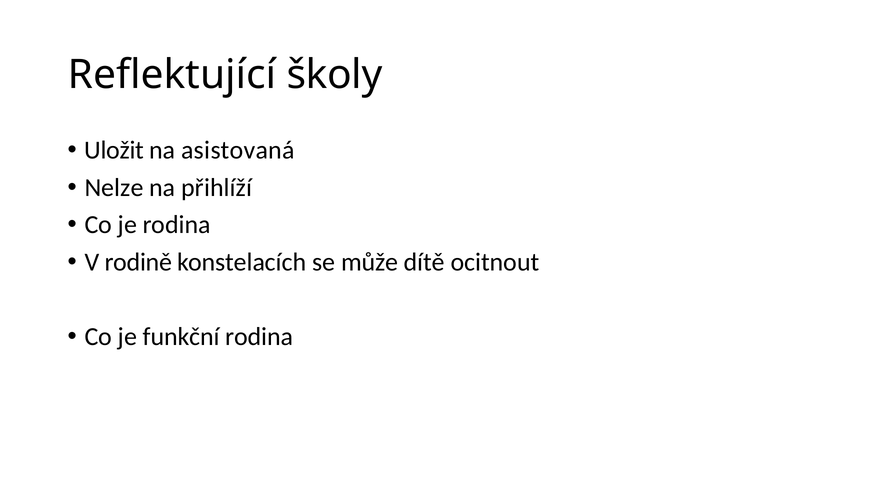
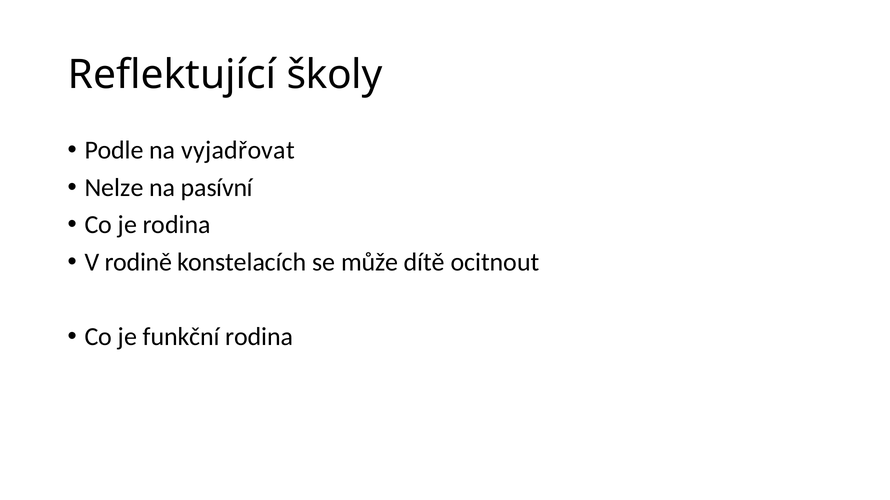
Uložit: Uložit -> Podle (114, 150)
asistovaná: asistovaná -> vyjadřovat (238, 150)
přihlíží: přihlíží -> pasívní (217, 188)
